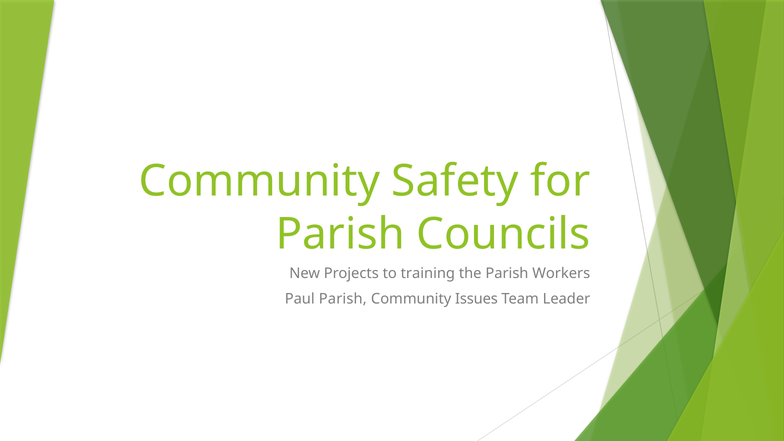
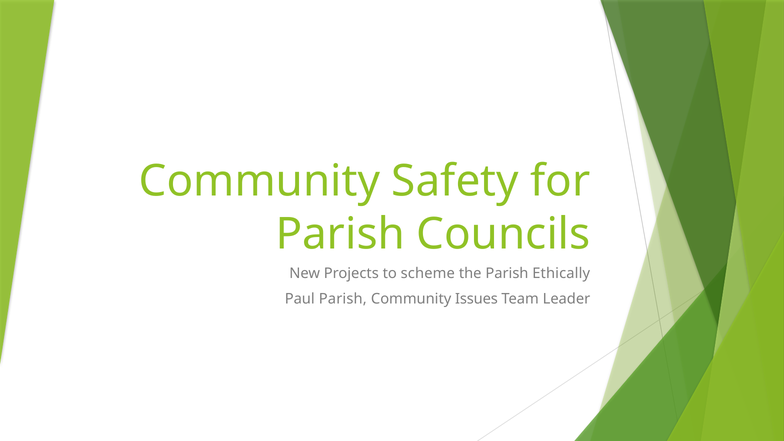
training: training -> scheme (428, 273)
Workers: Workers -> Ethically (561, 273)
